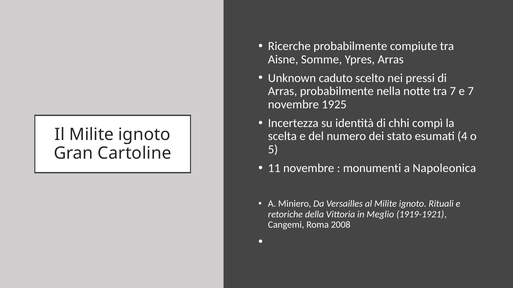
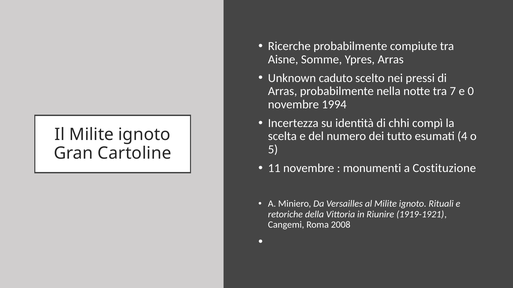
e 7: 7 -> 0 (471, 91)
1925: 1925 -> 1994 (334, 105)
stato: stato -> tutto (399, 137)
Napoleonica: Napoleonica -> Costituzione (444, 168)
Meglio: Meglio -> Riunire (380, 215)
